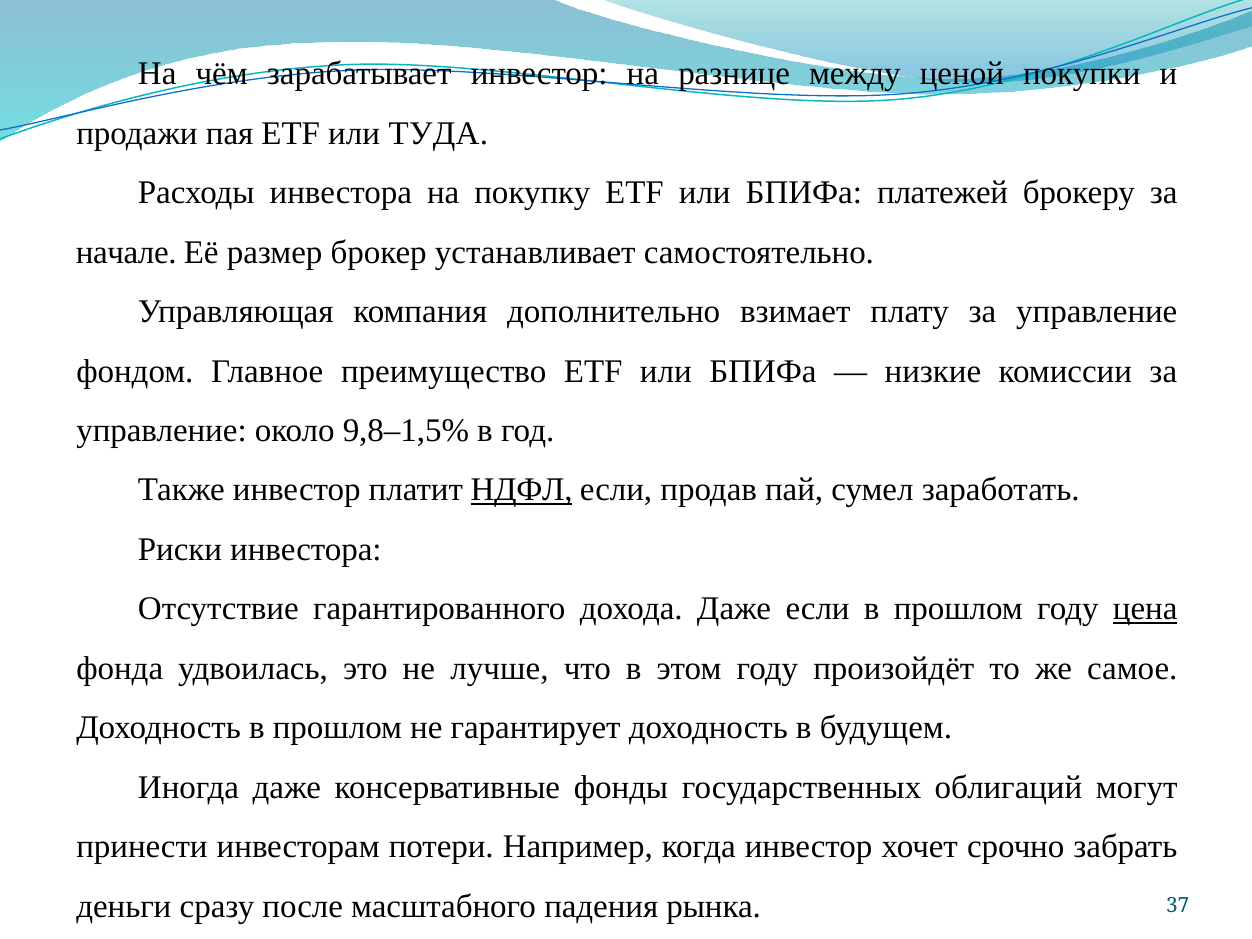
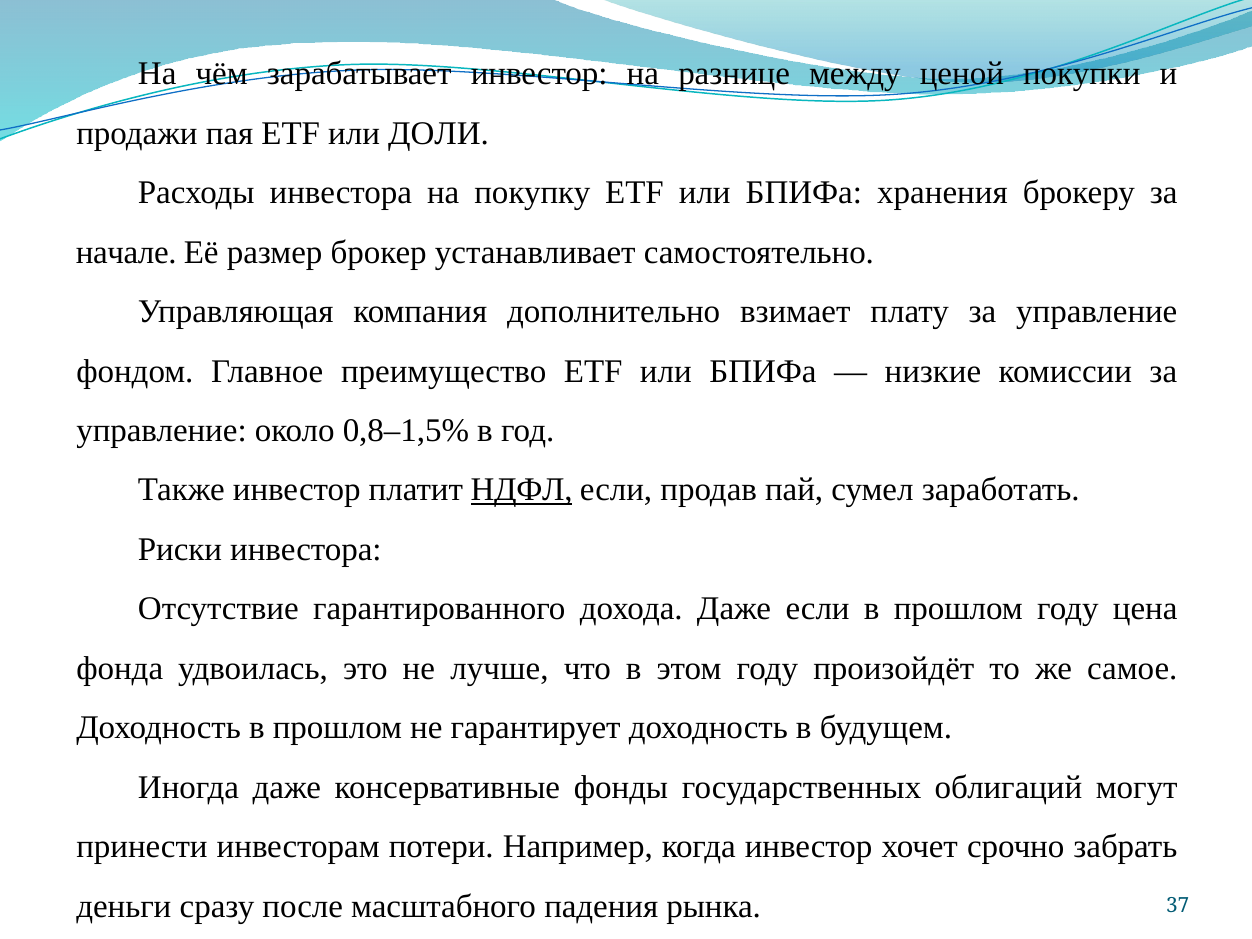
ТУДА: ТУДА -> ДОЛИ (439, 133)
платежей: платежей -> хранения (942, 193)
9,8–1,5%: 9,8–1,5% -> 0,8–1,5% (406, 431)
цена underline: present -> none (1145, 609)
